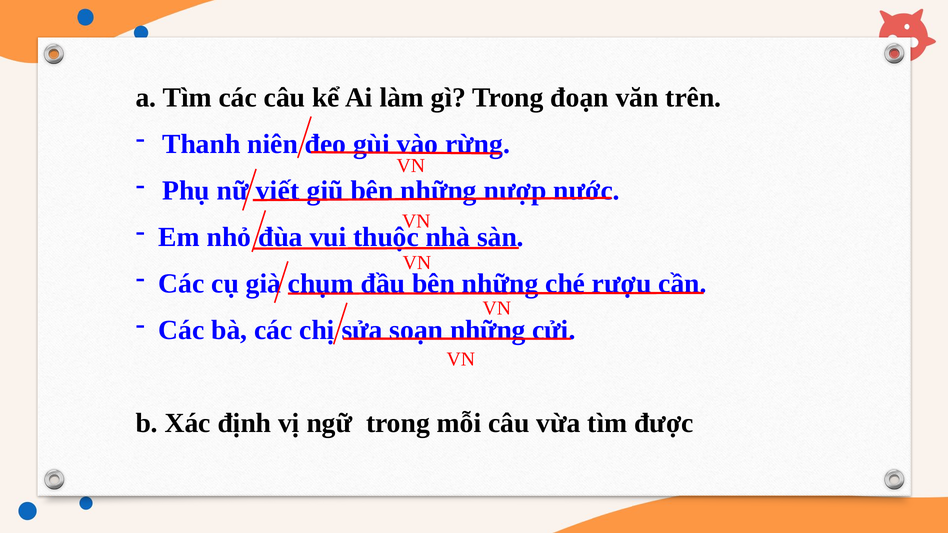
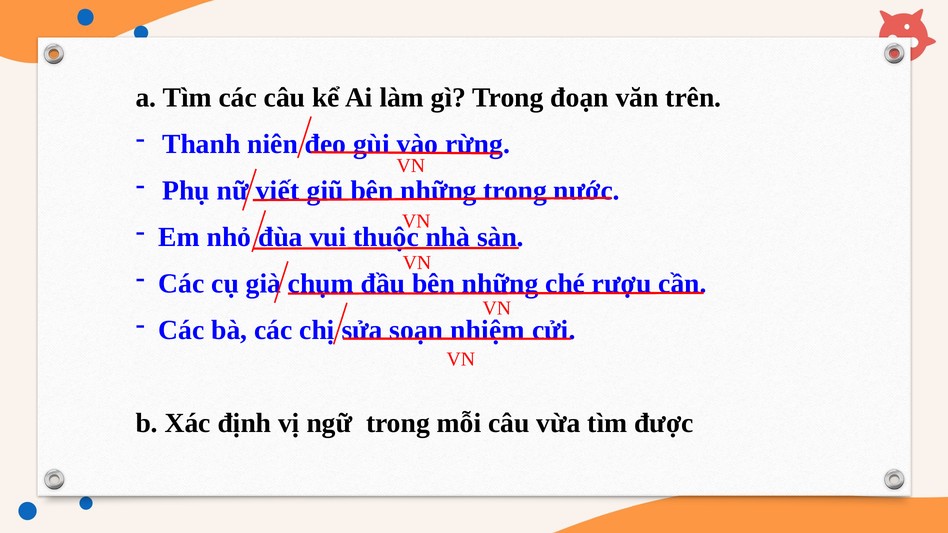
những nượp: nượp -> trong (515, 191)
soạn những: những -> nhiệm (488, 330)
